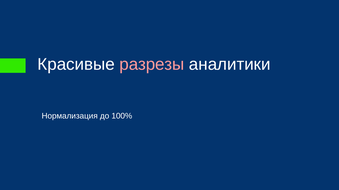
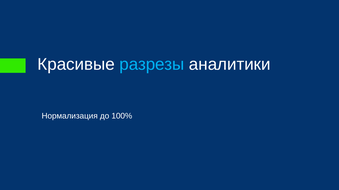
разрезы colour: pink -> light blue (152, 64)
